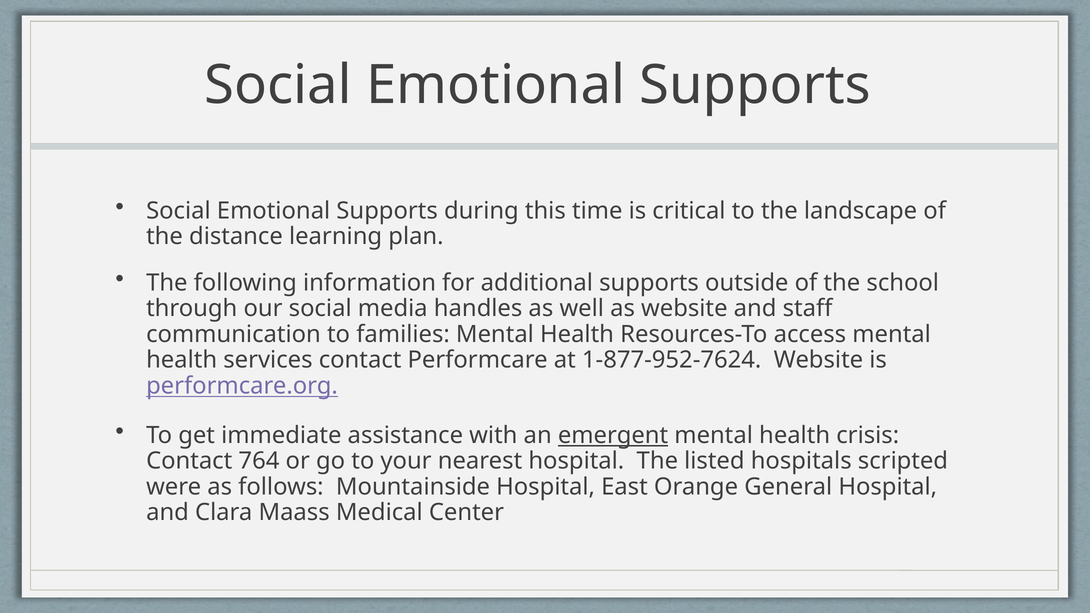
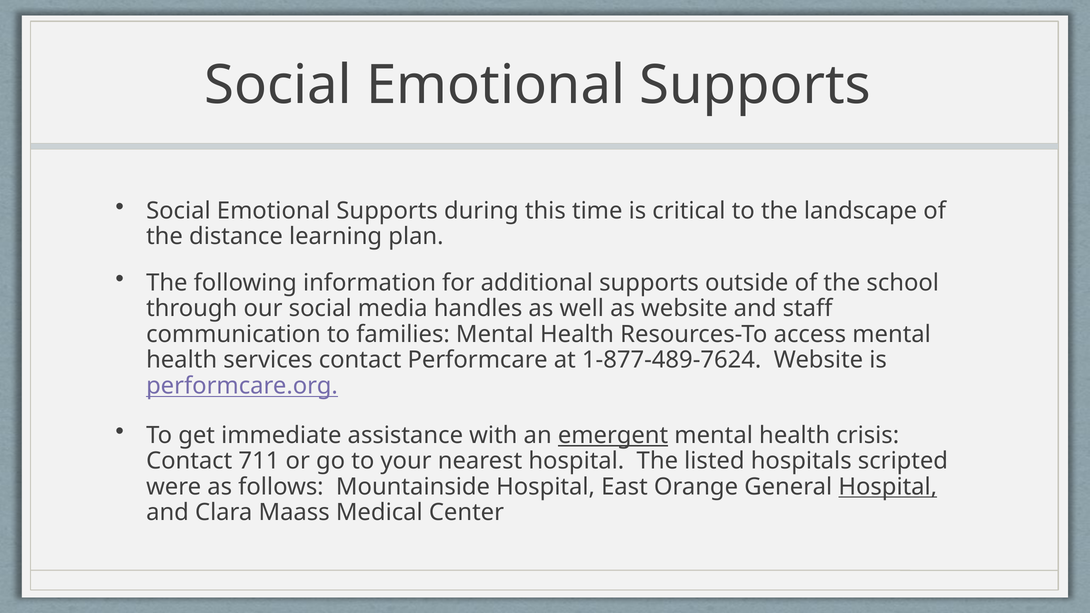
1-877-952-7624: 1-877-952-7624 -> 1-877-489-7624 (672, 360)
764: 764 -> 711 (259, 461)
Hospital underline: none -> present (888, 487)
